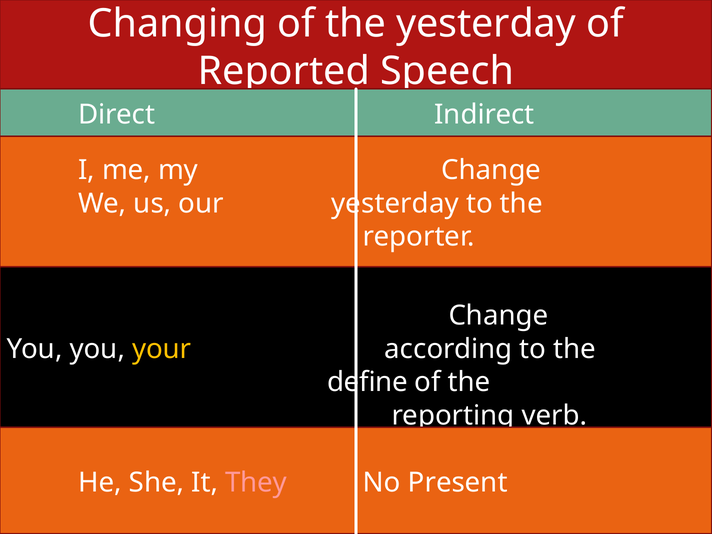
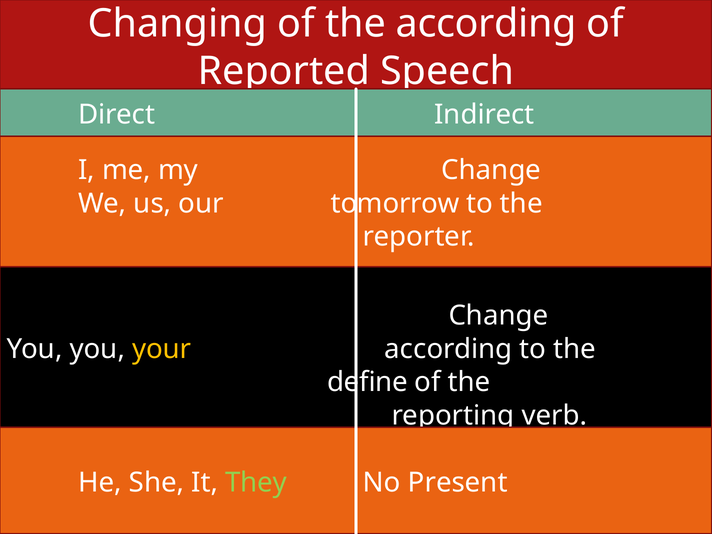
the yesterday: yesterday -> according (486, 24)
our yesterday: yesterday -> tomorrow (395, 203)
They colour: pink -> light green (256, 483)
